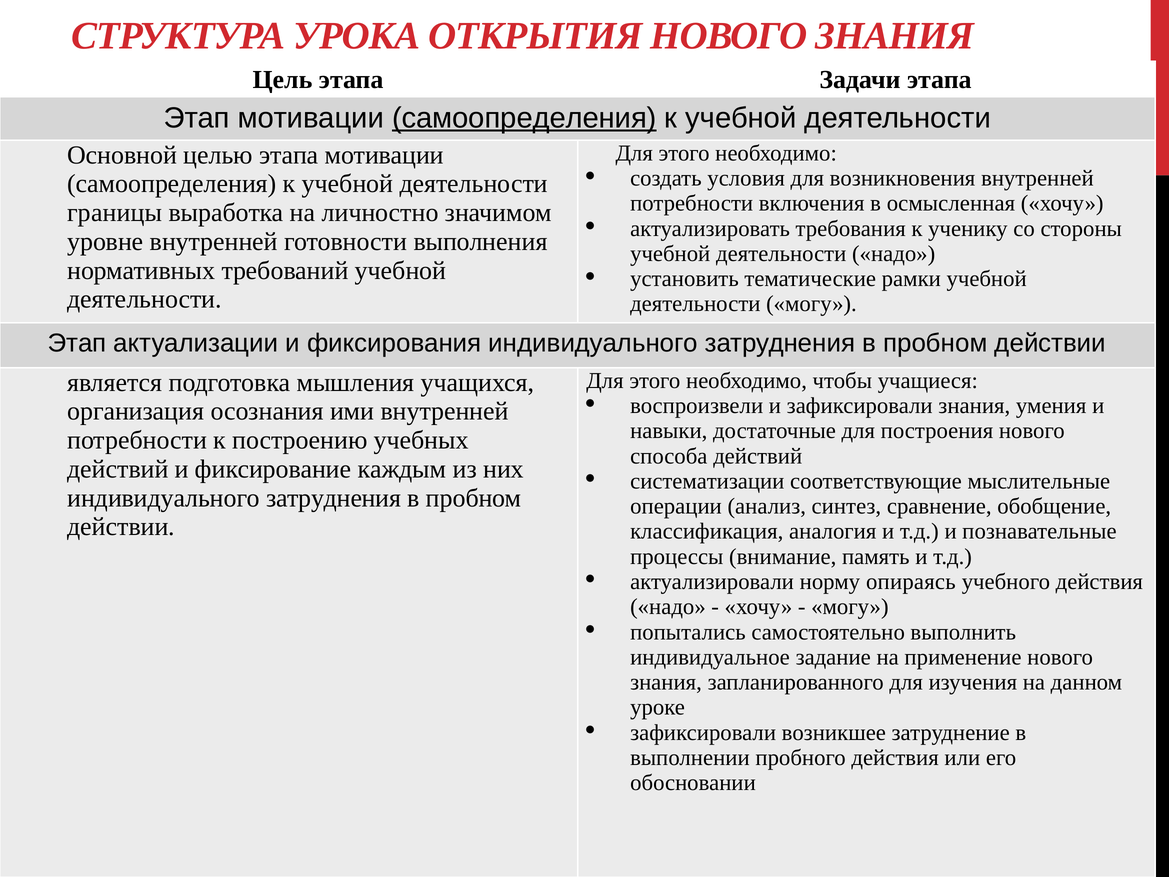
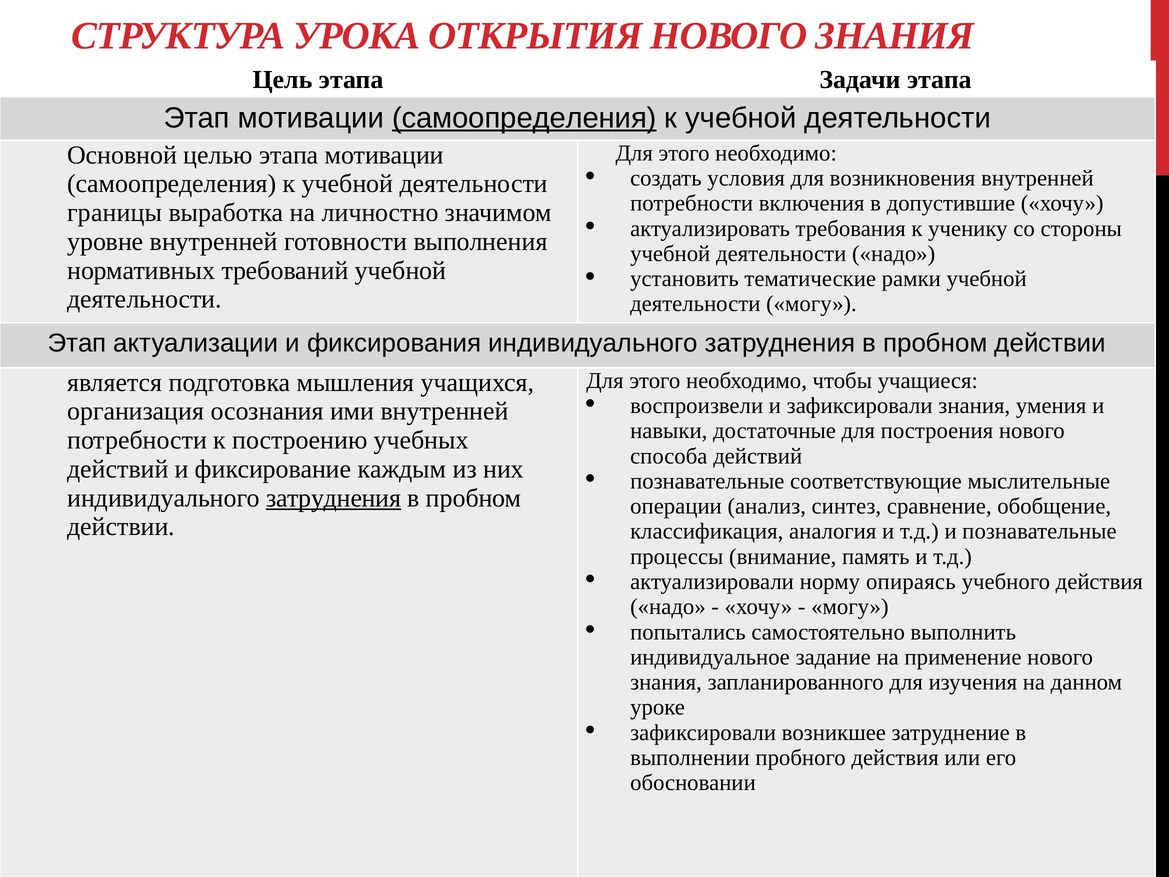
осмысленная: осмысленная -> допустившие (951, 203)
систематизации: систематизации -> познавательные (707, 481)
затруднения underline: none -> present (334, 498)
